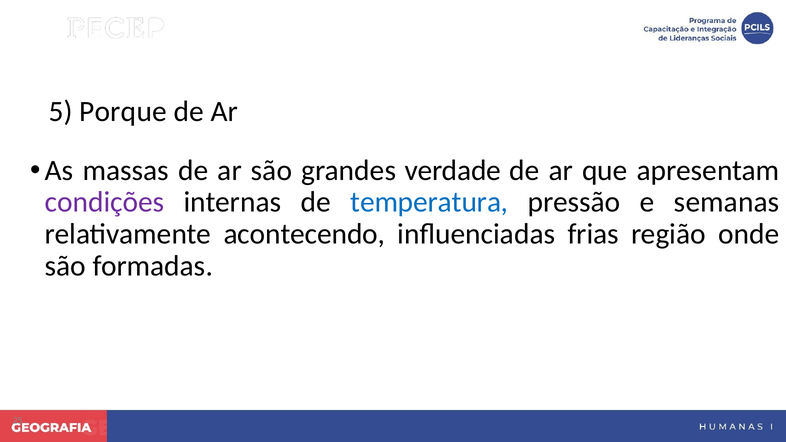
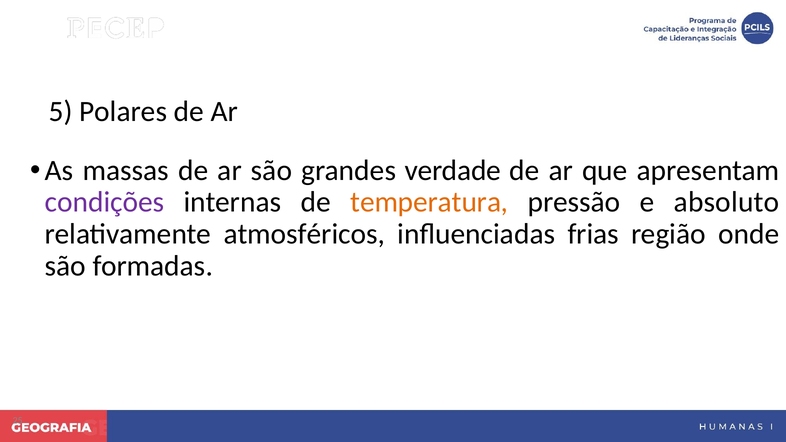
Porque: Porque -> Polares (123, 112)
temperatura colour: blue -> orange (429, 202)
semanas: semanas -> absoluto (727, 202)
acontecendo: acontecendo -> atmosféricos (304, 234)
